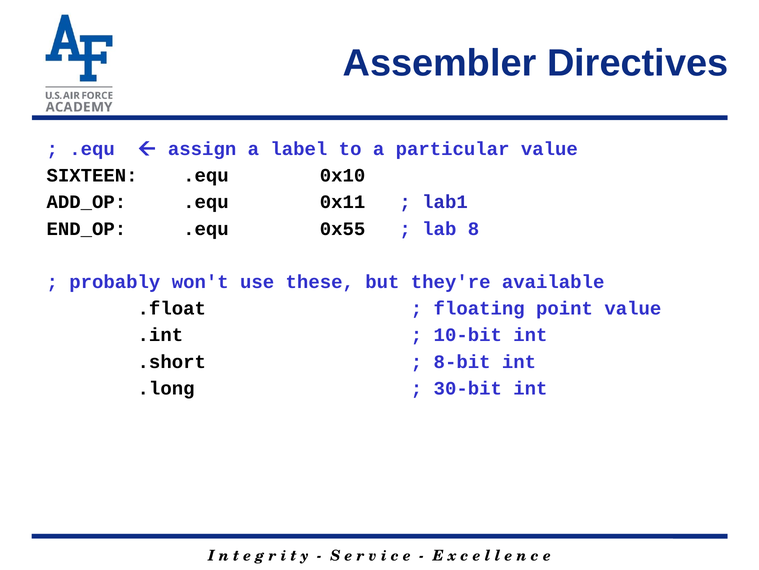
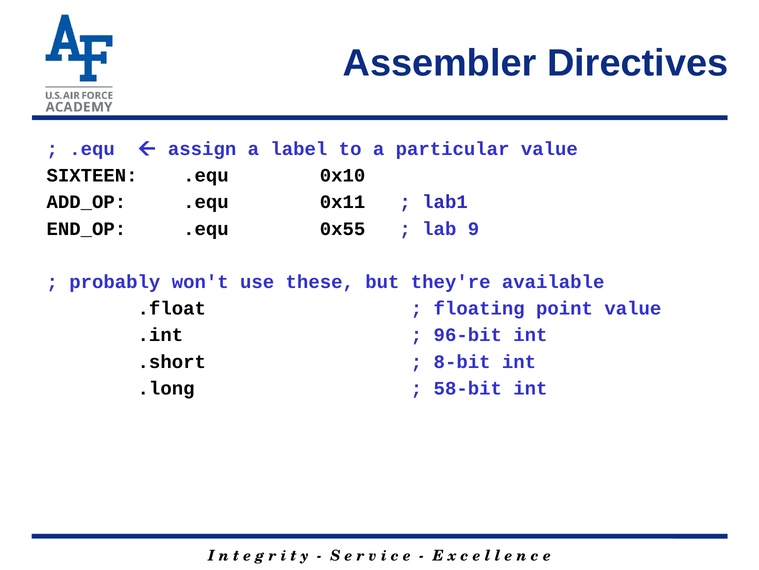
8: 8 -> 9 (473, 228)
10-bit: 10-bit -> 96-bit (468, 335)
30-bit: 30-bit -> 58-bit (468, 388)
